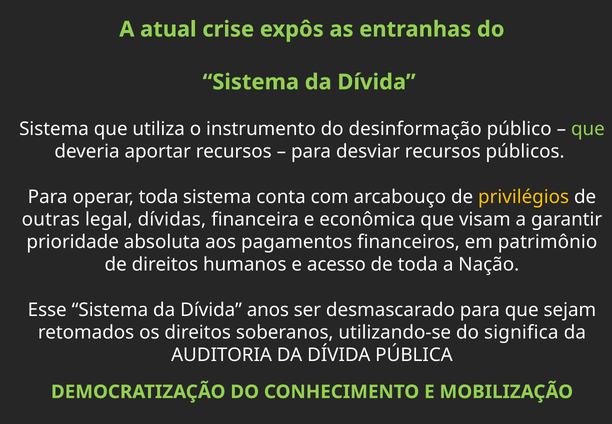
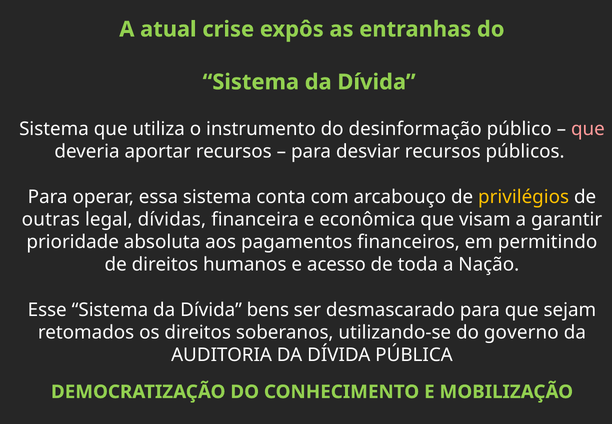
que colour: light green -> pink (588, 129)
operar toda: toda -> essa (158, 197)
patrimônio: patrimônio -> permitindo (548, 242)
anos: anos -> bens (268, 310)
significa: significa -> governo (521, 332)
